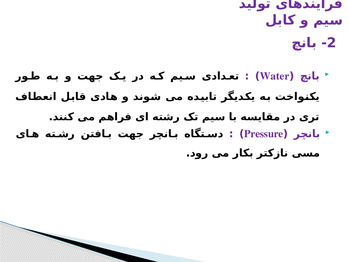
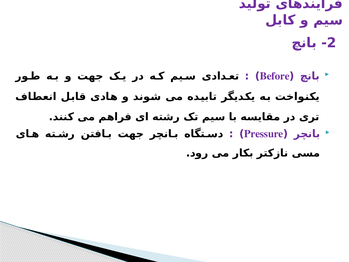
Water: Water -> Before (275, 76)
